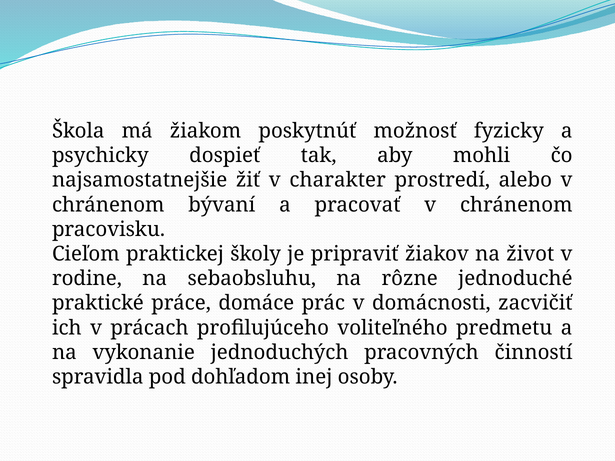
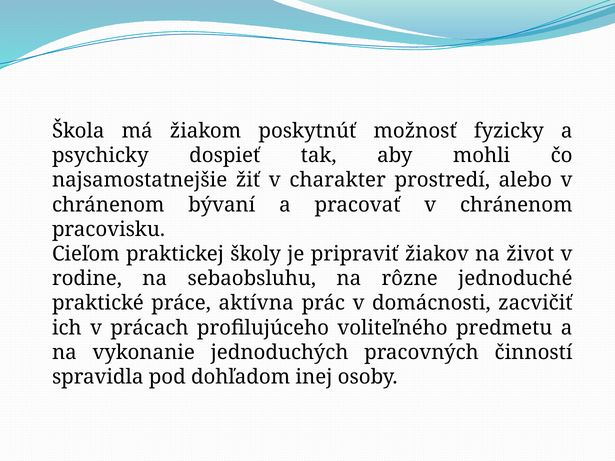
domáce: domáce -> aktívna (256, 303)
